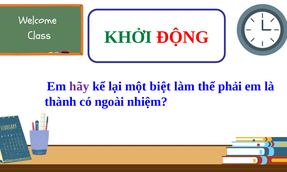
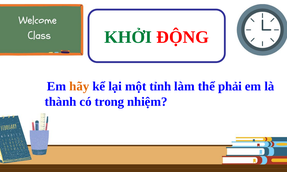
hãy colour: purple -> orange (79, 86)
biệt: biệt -> tỉnh (160, 86)
ngoài: ngoài -> trong (109, 102)
